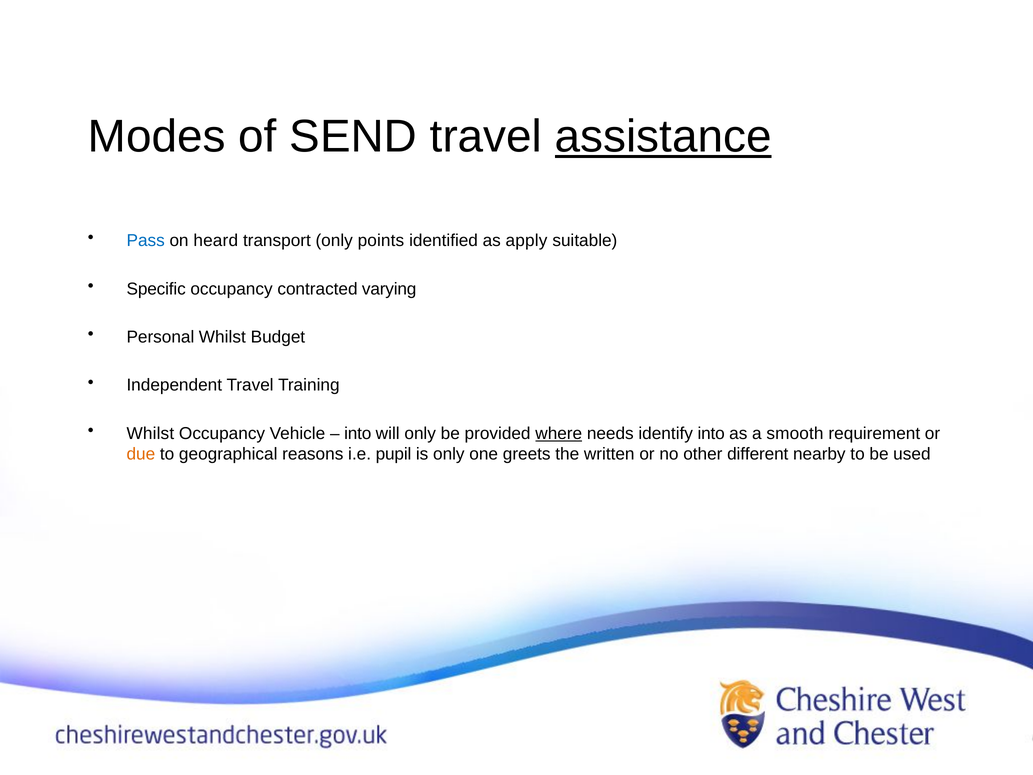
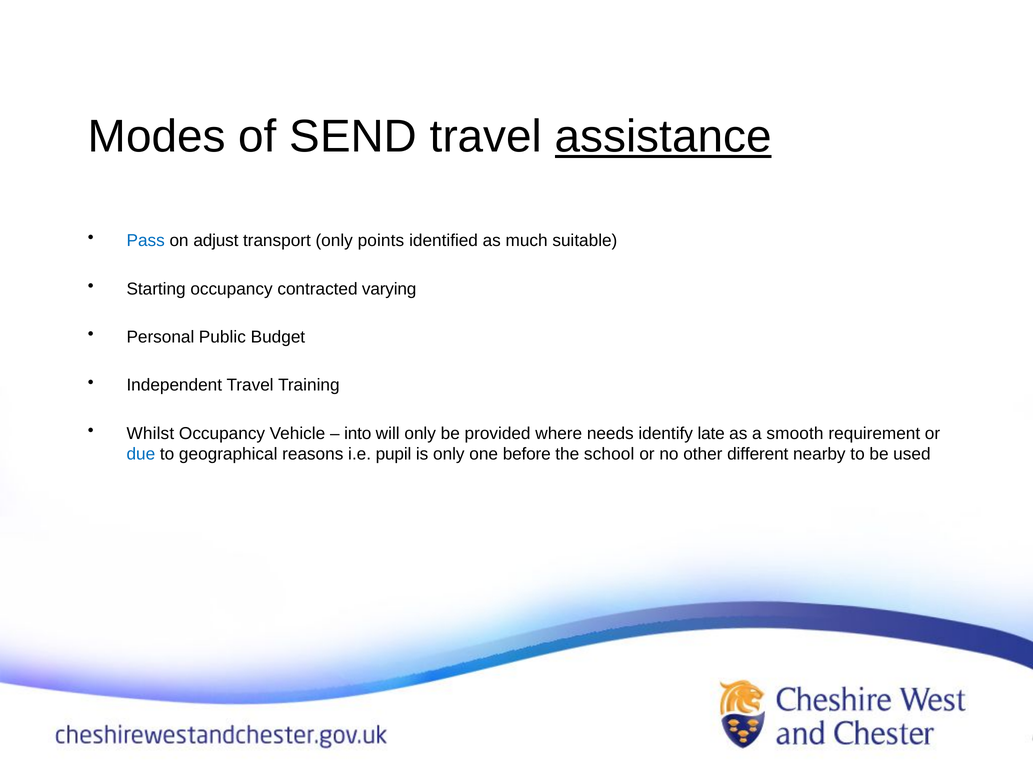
heard: heard -> adjust (216, 240)
apply: apply -> much (527, 240)
Specific: Specific -> Starting (156, 289)
Personal Whilst: Whilst -> Public (222, 337)
where underline: present -> none (559, 433)
identify into: into -> late (711, 433)
due colour: orange -> blue (141, 454)
greets: greets -> before (527, 454)
written: written -> school (609, 454)
